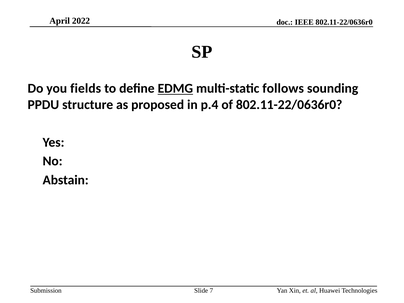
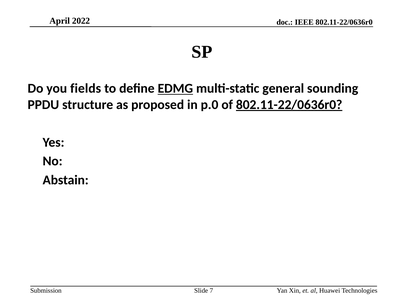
follows: follows -> general (283, 88)
p.4: p.4 -> p.0 (210, 105)
802.11-22/0636r0 underline: none -> present (289, 105)
